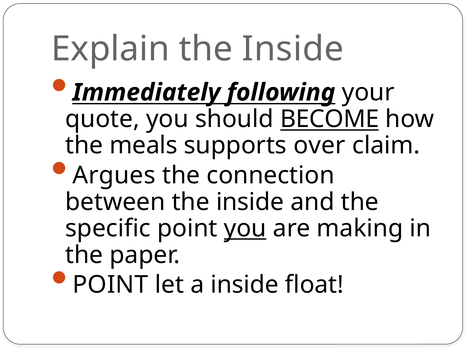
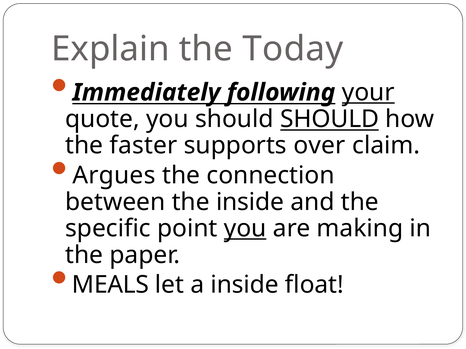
Explain the Inside: Inside -> Today (293, 49)
your underline: none -> present (368, 93)
should BECOME: BECOME -> SHOULD (330, 119)
meals: meals -> faster (143, 146)
POINT: POINT -> MEALS (111, 285)
